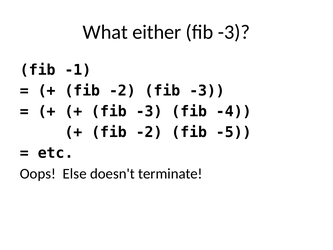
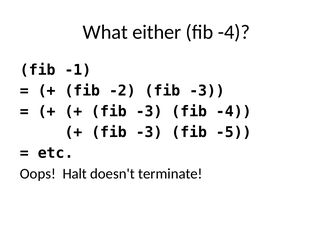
-3: -3 -> -4 (234, 32)
-2: -2 -> -3 (149, 132)
Else: Else -> Halt (75, 173)
